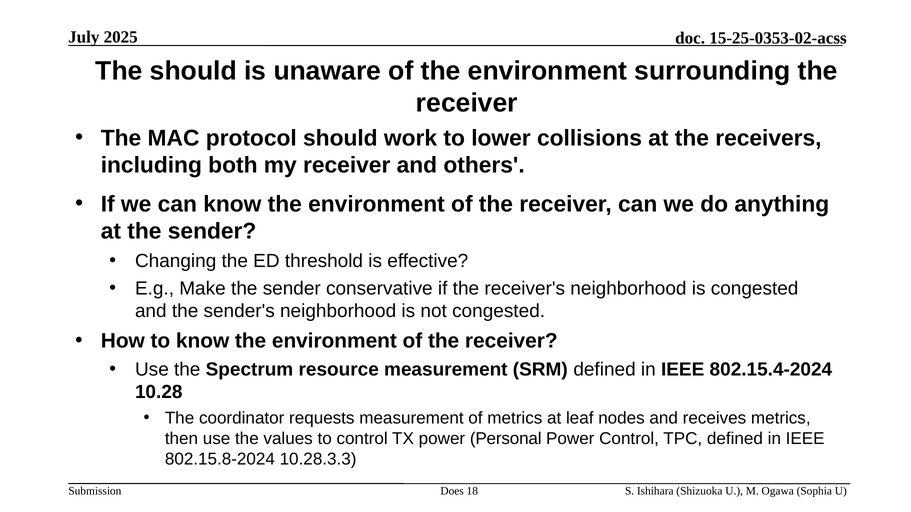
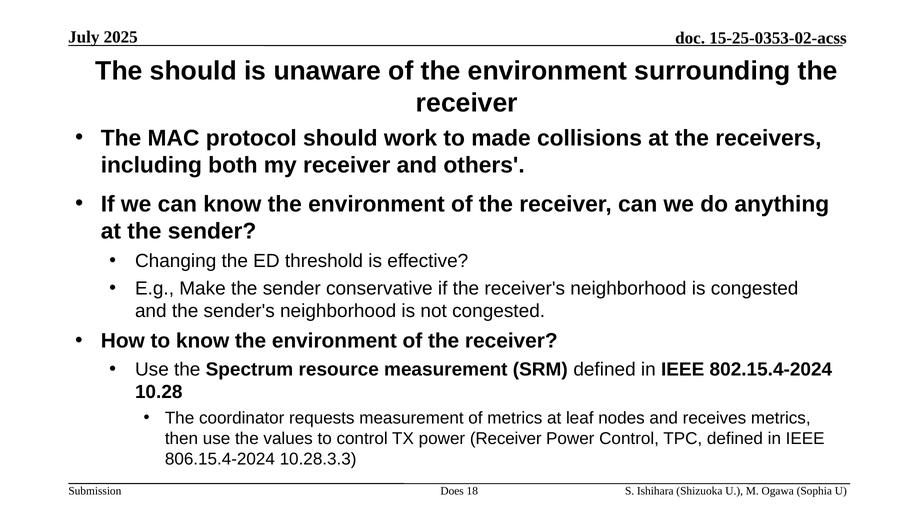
lower: lower -> made (501, 138)
power Personal: Personal -> Receiver (506, 439)
802.15.8-2024: 802.15.8-2024 -> 806.15.4-2024 (220, 459)
